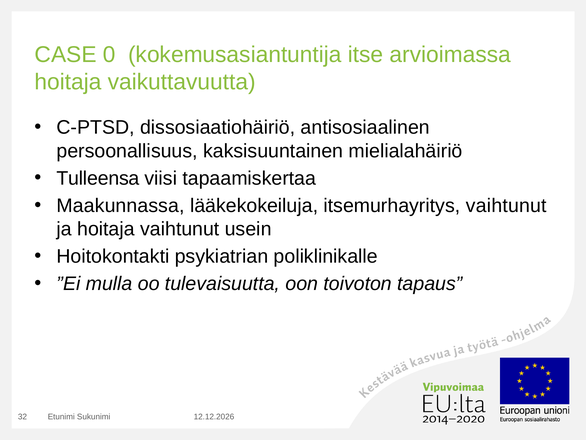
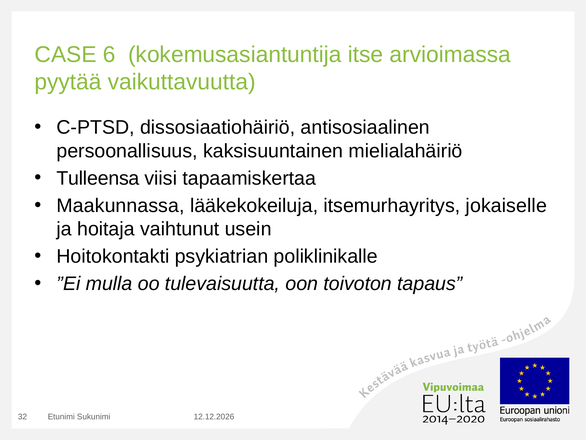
0: 0 -> 6 (109, 54)
hoitaja: hoitaja -> pyytää (68, 82)
itsemurhayritys vaihtunut: vaihtunut -> jokaiselle (506, 205)
